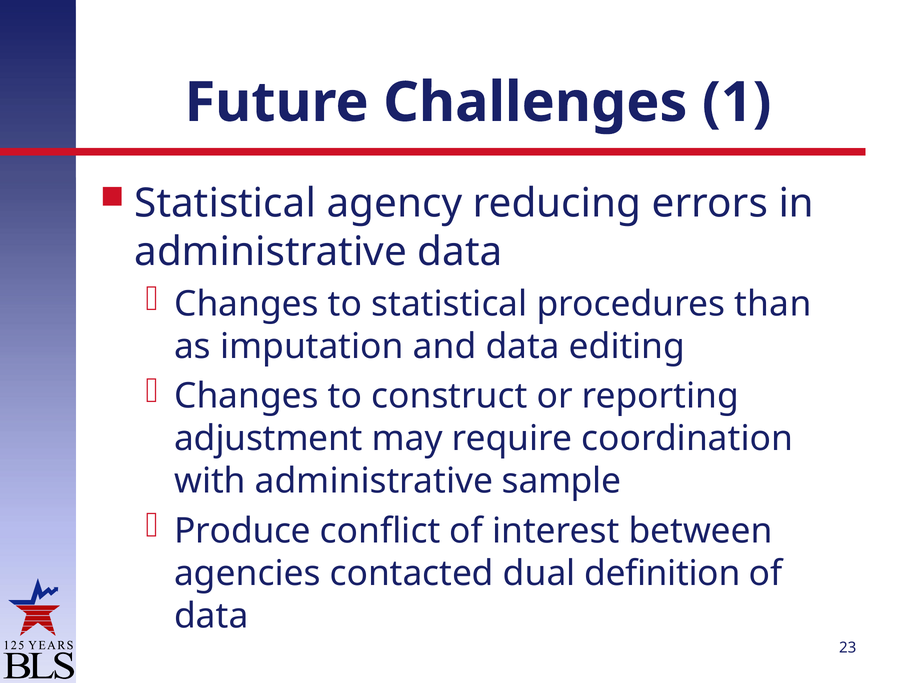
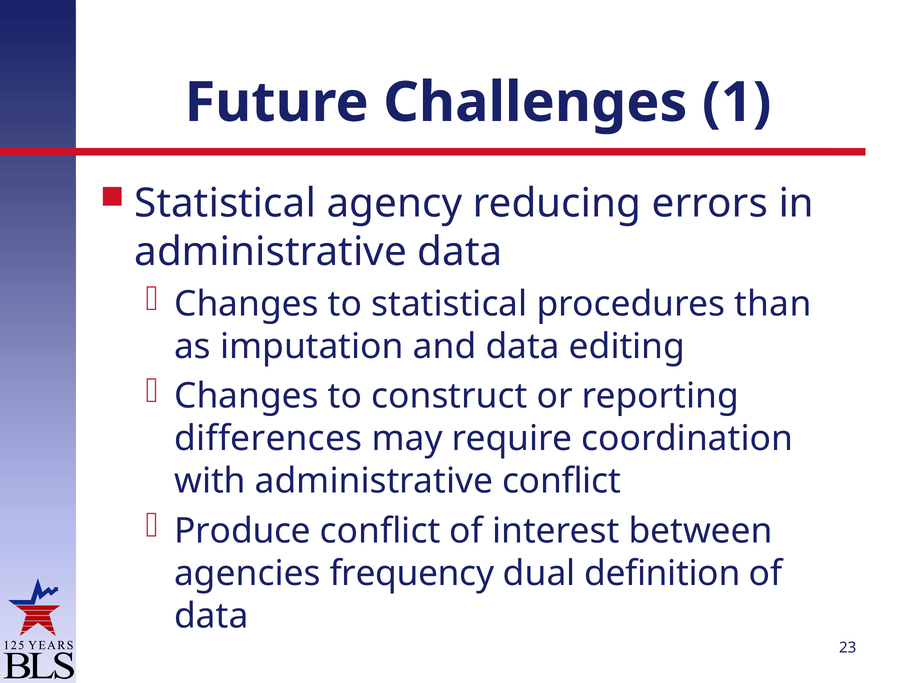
adjustment: adjustment -> differences (268, 439)
administrative sample: sample -> conflict (561, 481)
contacted: contacted -> frequency (412, 574)
